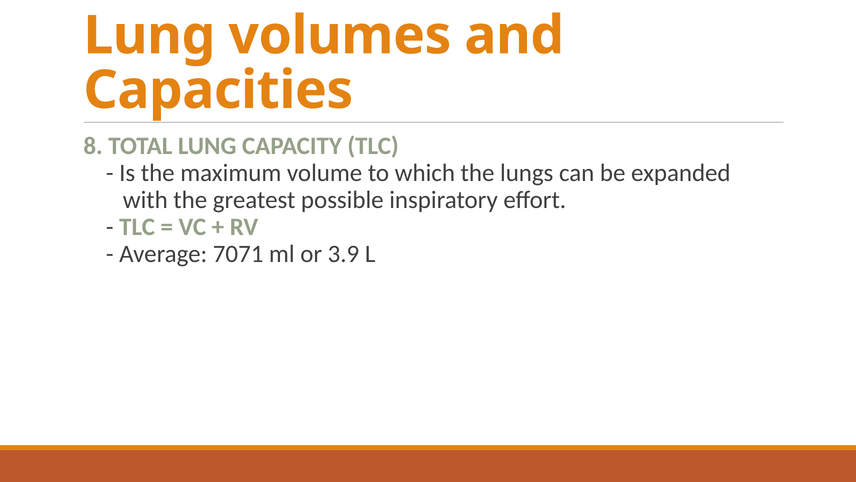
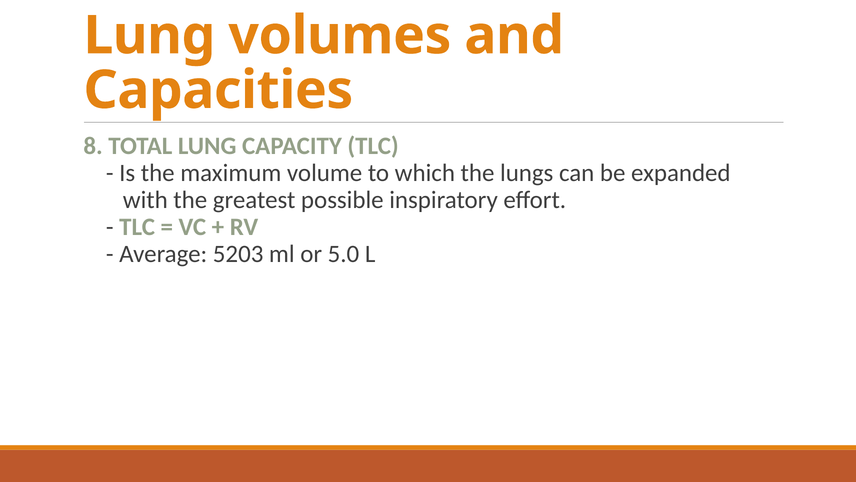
7071: 7071 -> 5203 (238, 254)
3.9: 3.9 -> 5.0 (343, 254)
